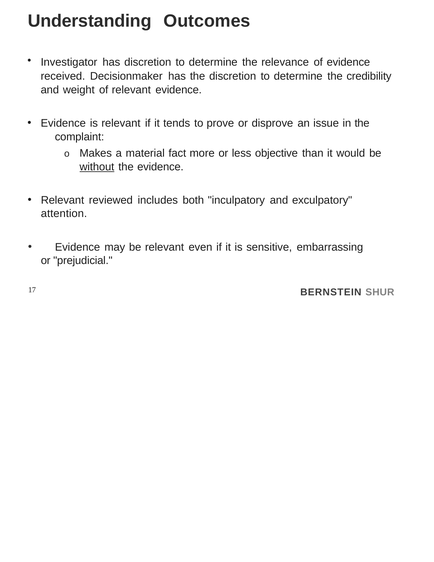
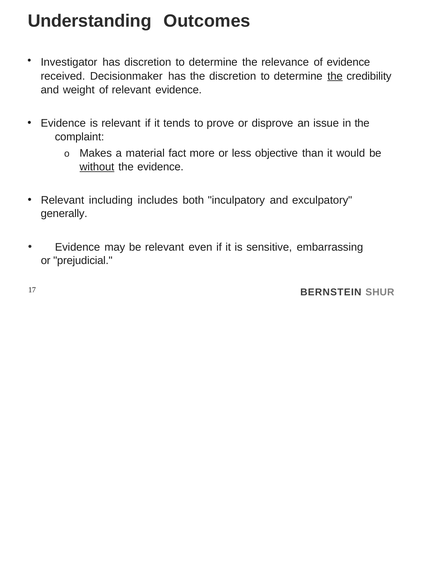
the underline: none -> present (335, 76)
reviewed: reviewed -> including (111, 200)
attention: attention -> generally (64, 213)
